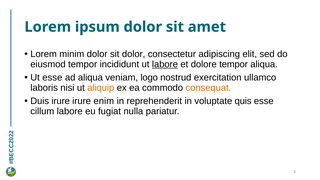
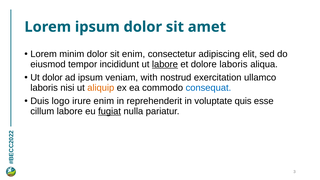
sit dolor: dolor -> enim (134, 54)
dolore tempor: tempor -> laboris (233, 64)
Ut esse: esse -> dolor (52, 78)
ad aliqua: aliqua -> ipsum (90, 78)
logo: logo -> with (149, 78)
consequat colour: orange -> blue (208, 88)
Duis irure: irure -> logo (61, 101)
fugiat underline: none -> present (110, 111)
